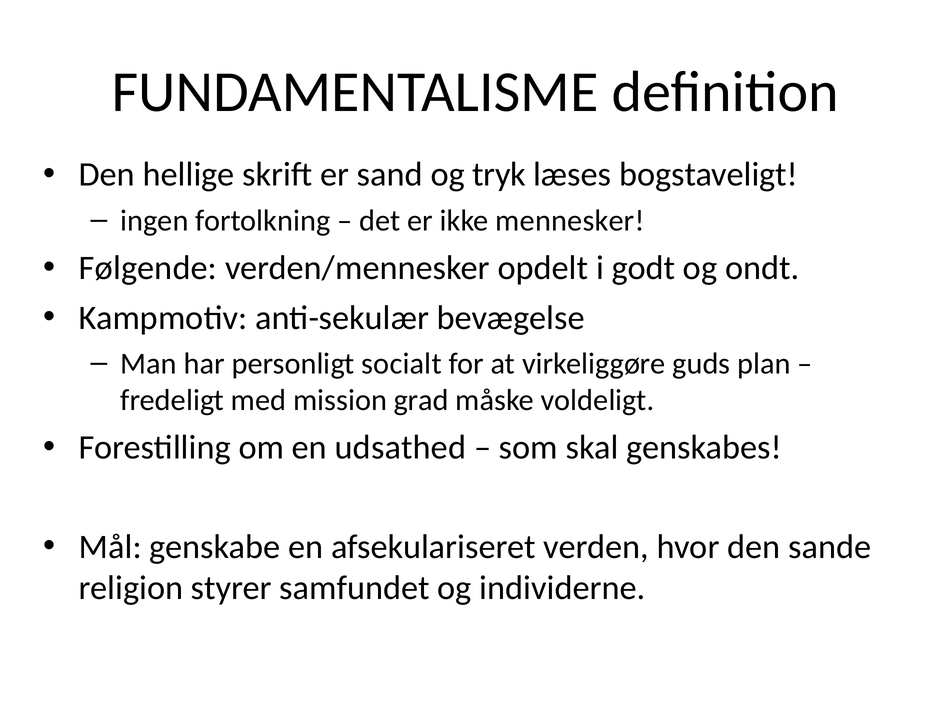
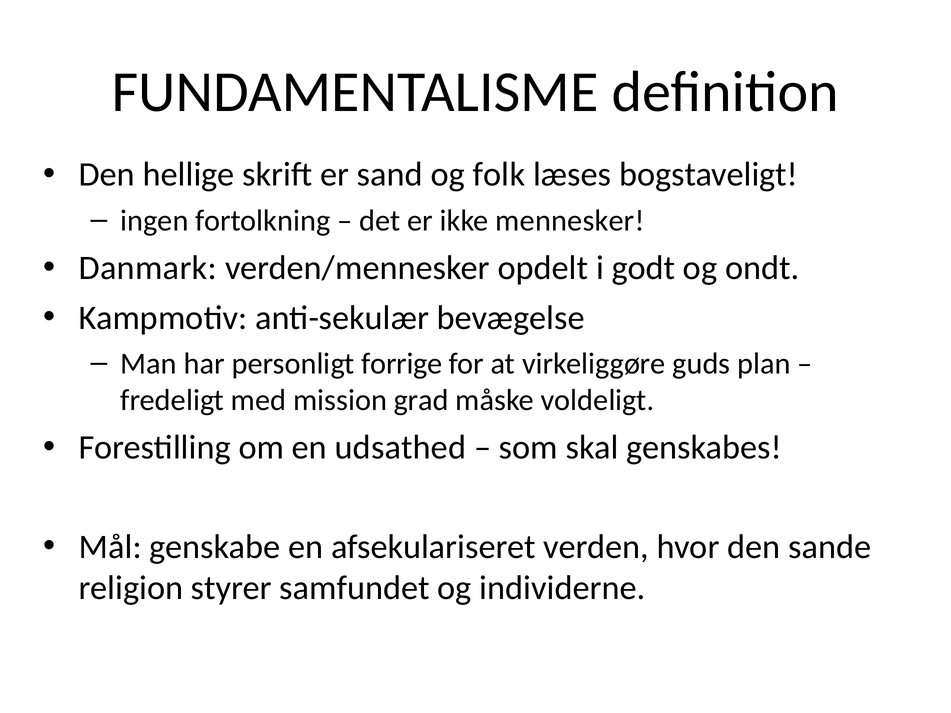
tryk: tryk -> folk (499, 175)
Følgende: Følgende -> Danmark (148, 268)
socialt: socialt -> forrige (402, 364)
